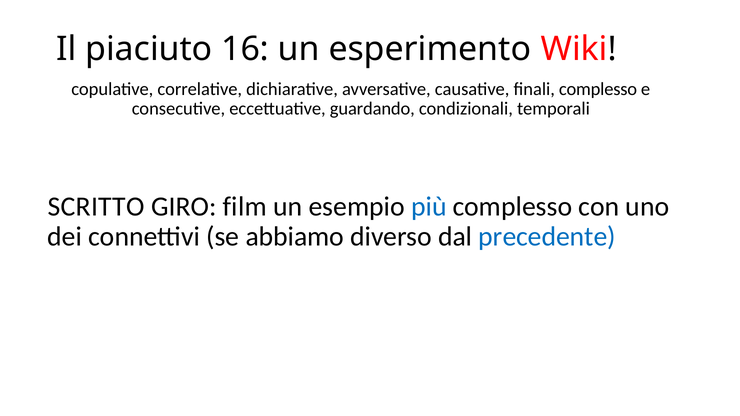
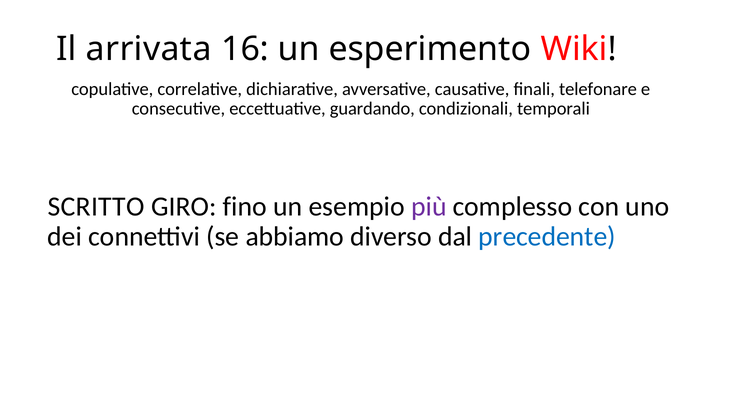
piaciuto: piaciuto -> arrivata (149, 49)
finali complesso: complesso -> telefonare (598, 89)
film: film -> fino (245, 207)
più colour: blue -> purple (429, 207)
